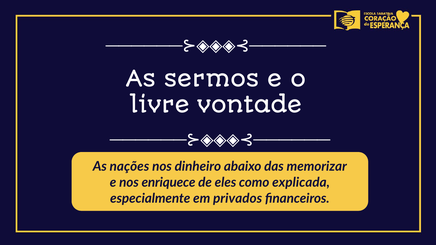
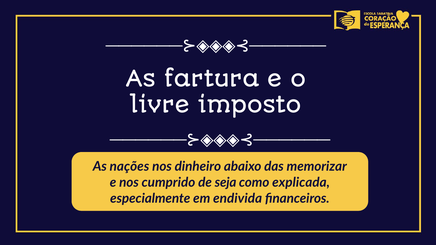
sermos: sermos -> fartura (212, 79)
vontade: vontade -> imposto (250, 105)
enriquece: enriquece -> cumprido (168, 183)
eles: eles -> seja (226, 183)
privados: privados -> endivida (238, 199)
